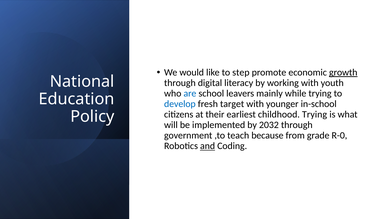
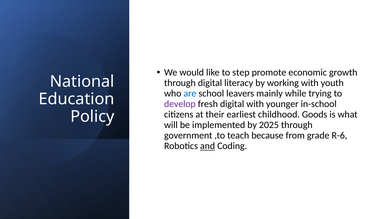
growth underline: present -> none (343, 73)
develop colour: blue -> purple (180, 104)
fresh target: target -> digital (232, 104)
childhood Trying: Trying -> Goods (315, 115)
2032: 2032 -> 2025 (269, 125)
R-0: R-0 -> R-6 (339, 136)
